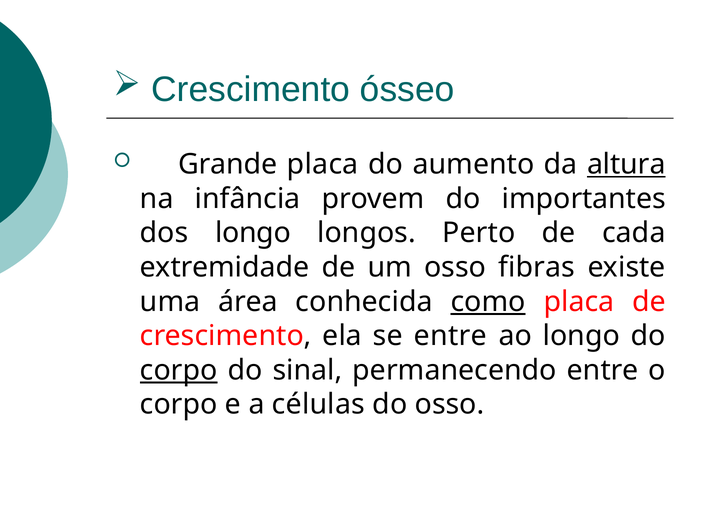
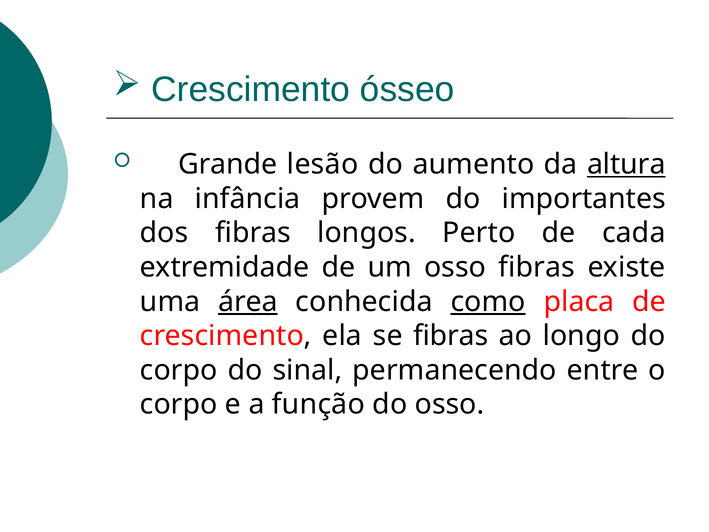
Grande placa: placa -> lesão (323, 164)
dos longo: longo -> fibras (253, 233)
área underline: none -> present (248, 301)
se entre: entre -> fibras (451, 336)
corpo underline: present -> none (179, 370)
células: células -> função (318, 404)
